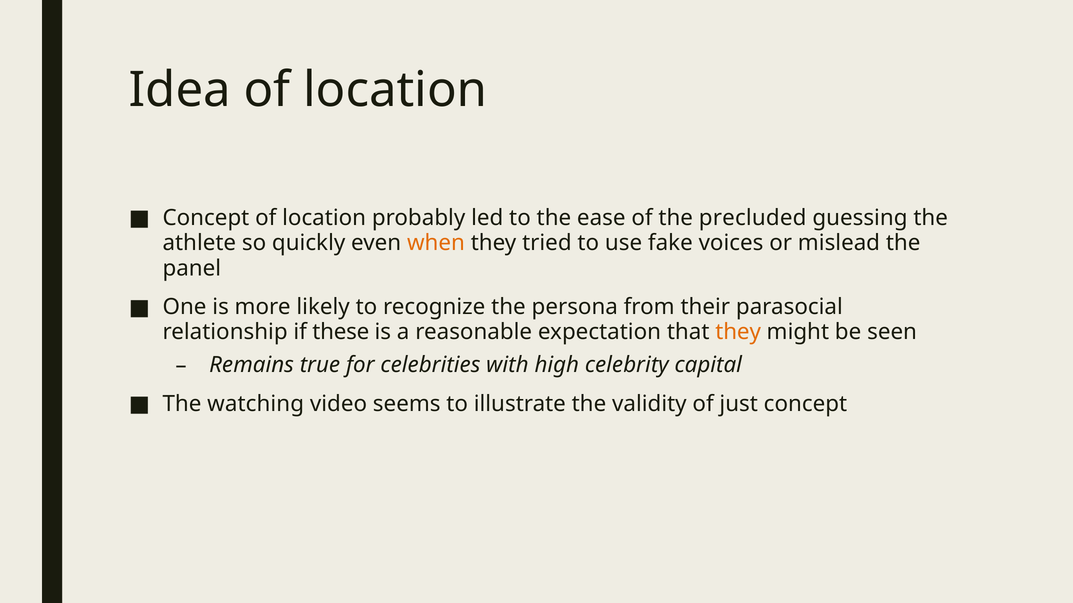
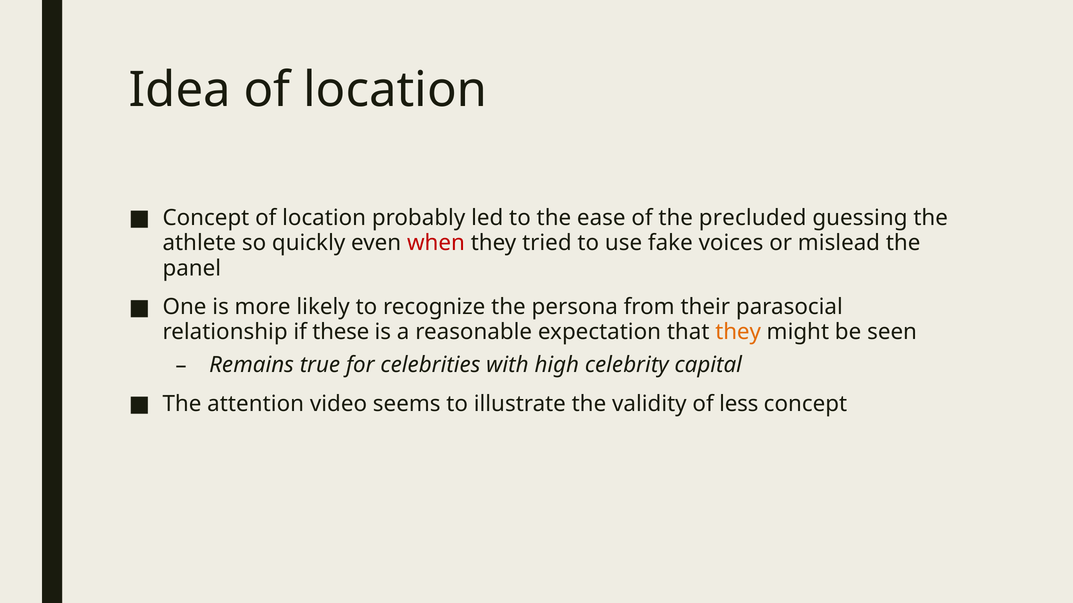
when colour: orange -> red (436, 243)
watching: watching -> attention (256, 404)
just: just -> less (739, 404)
